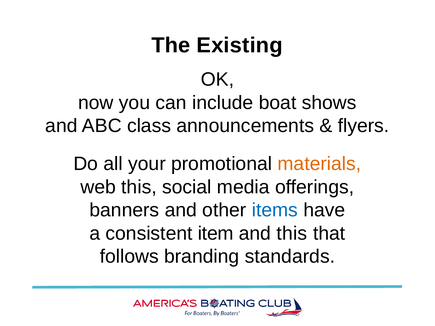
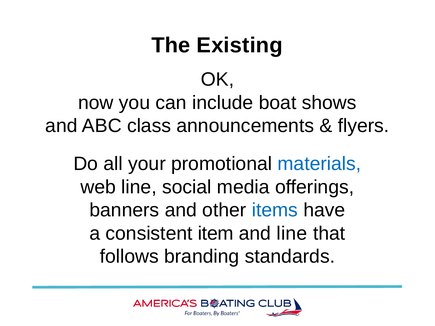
materials colour: orange -> blue (319, 164)
web this: this -> line (139, 187)
and this: this -> line (292, 234)
